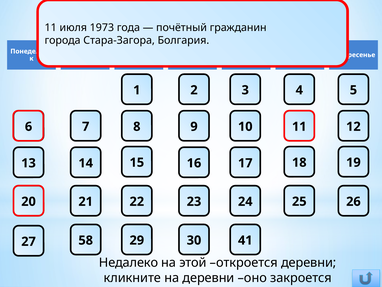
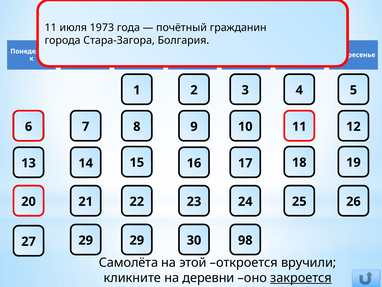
27 58: 58 -> 29 (86, 240)
41: 41 -> 98 (245, 240)
Недалеко: Недалеко -> Самолёта (129, 262)
откроется деревни: деревни -> вручили (309, 262)
закроется underline: none -> present (301, 277)
